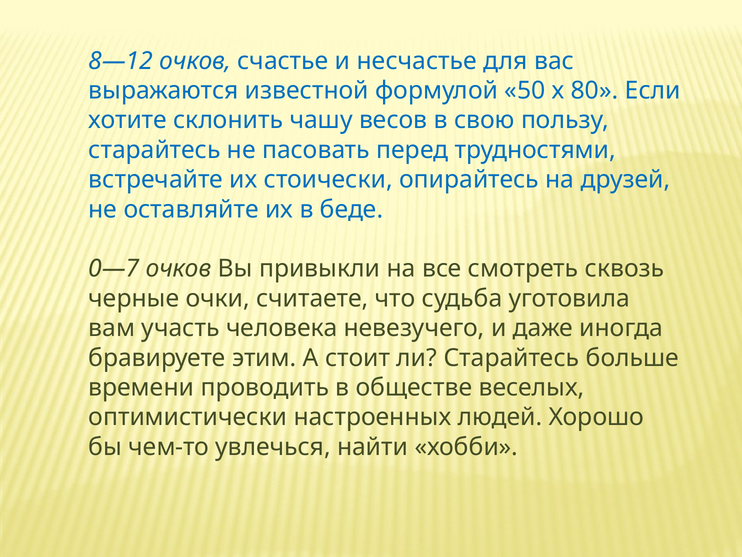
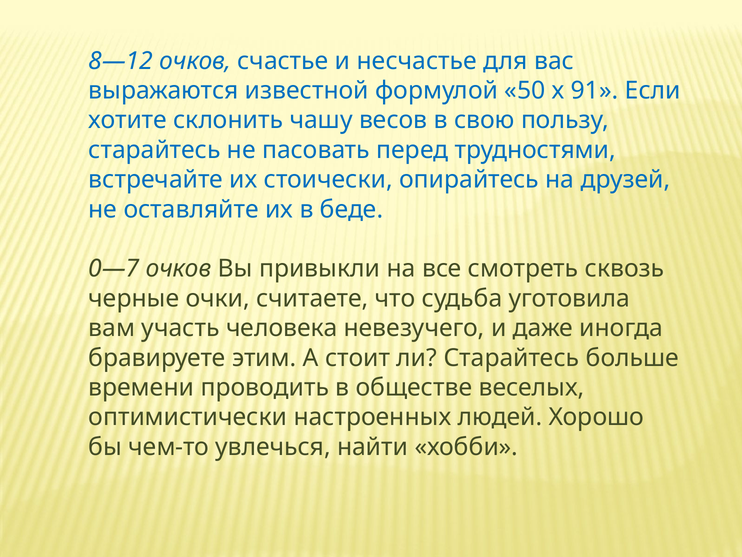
80: 80 -> 91 (595, 90)
